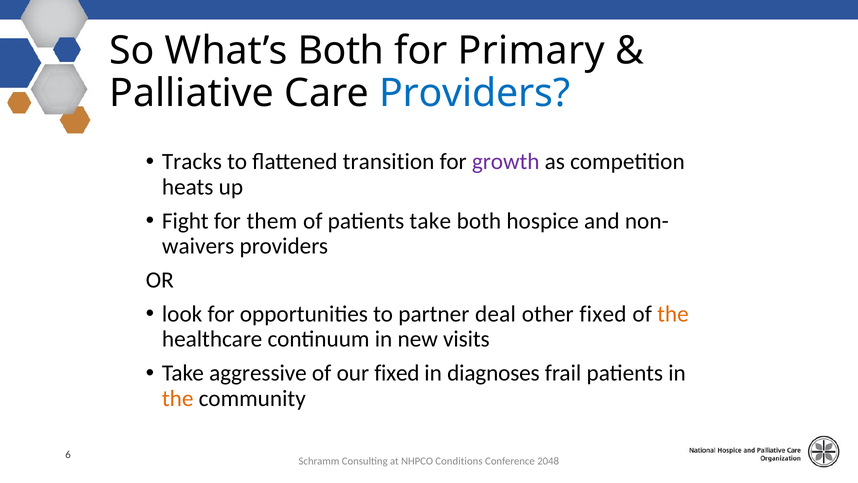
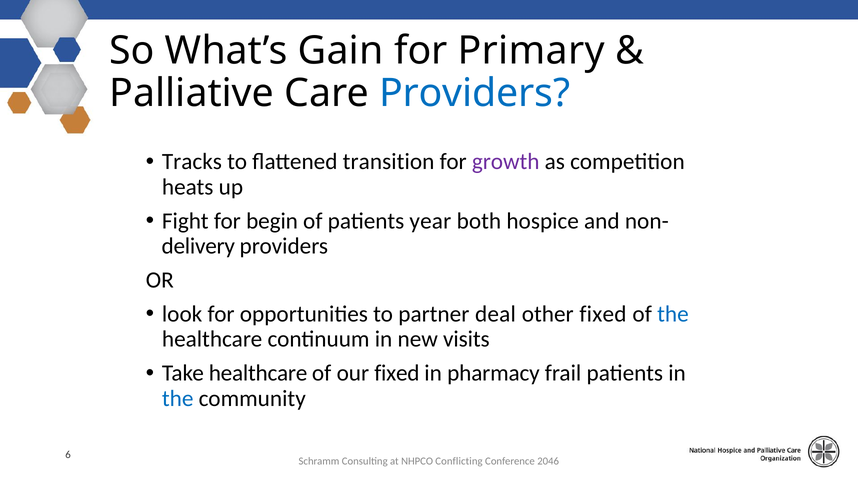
What’s Both: Both -> Gain (341, 51)
them: them -> begin (272, 221)
patients take: take -> year (430, 221)
waivers: waivers -> delivery (198, 246)
the colour: orange -> blue (673, 314)
Take aggressive: aggressive -> healthcare (258, 373)
diagnoses: diagnoses -> pharmacy (493, 373)
the colour: orange -> blue (178, 398)
Conditions: Conditions -> Conflicting (459, 461)
2048: 2048 -> 2046 (548, 461)
